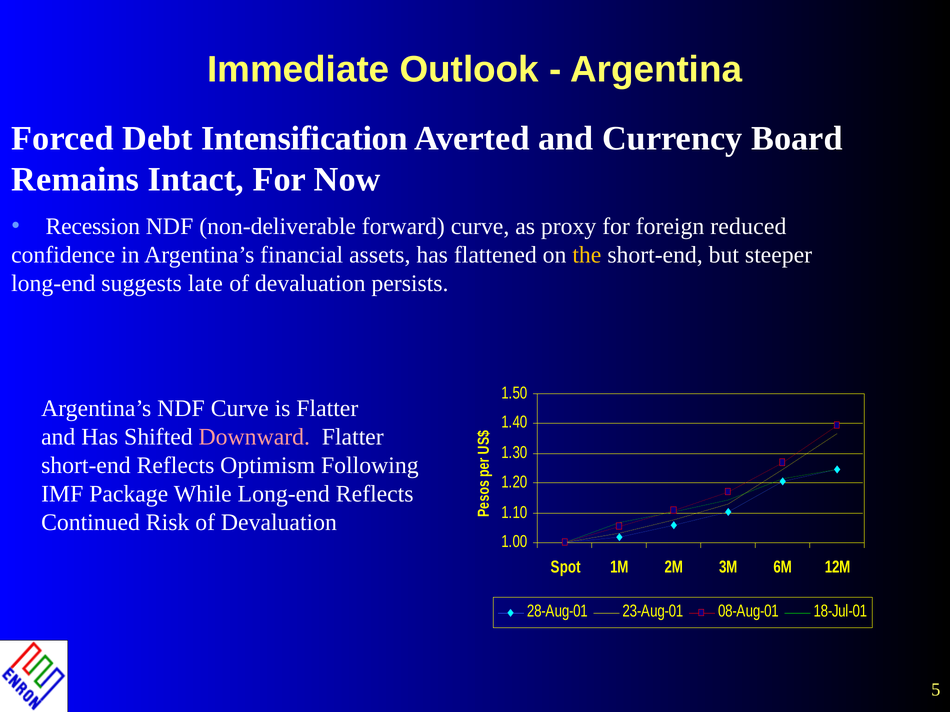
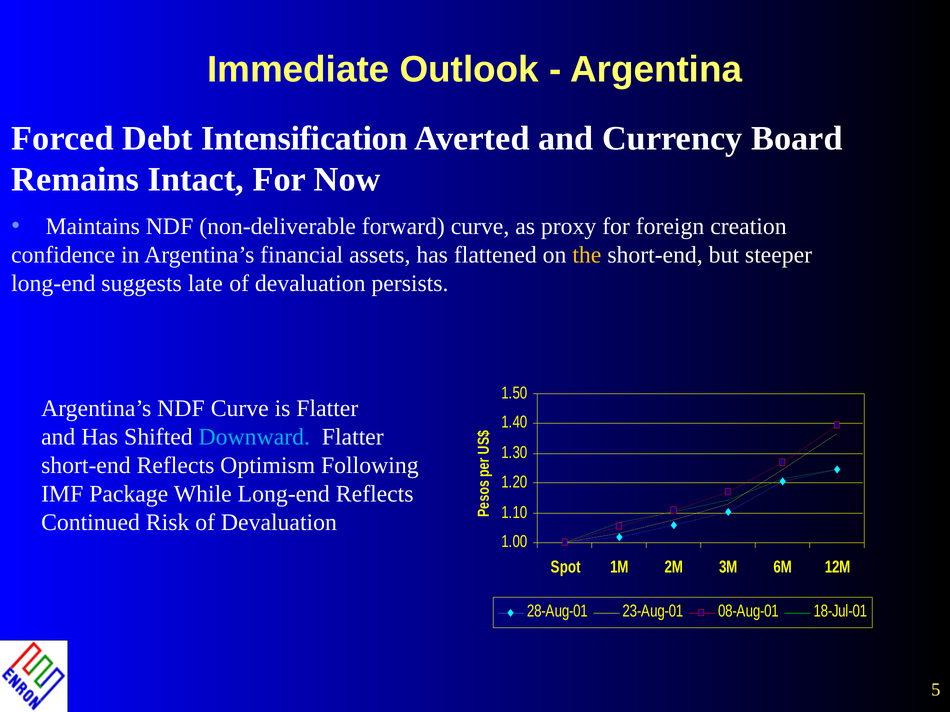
Recession: Recession -> Maintains (93, 227)
reduced: reduced -> creation (748, 227)
Downward colour: pink -> light blue (254, 437)
